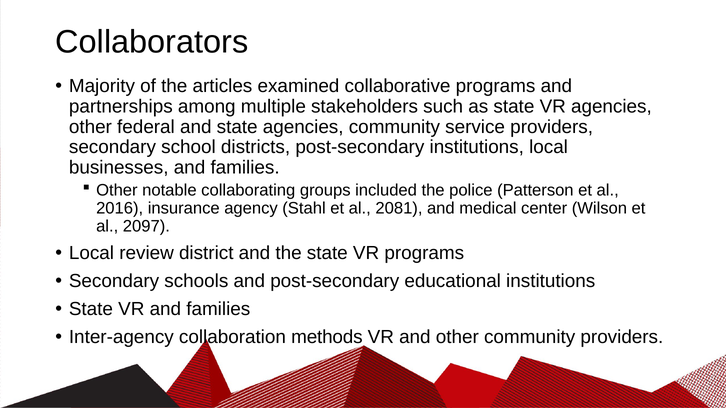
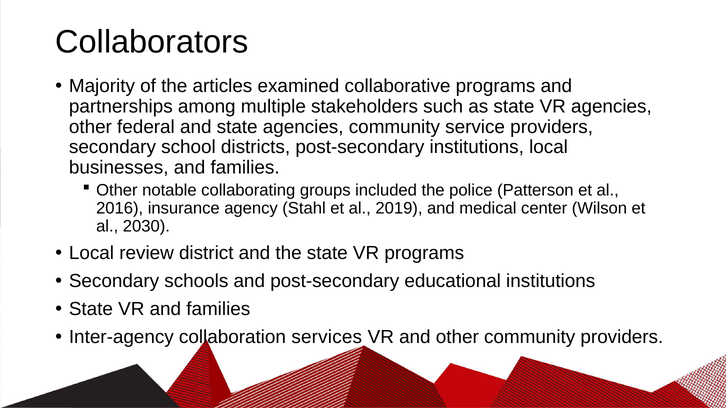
2081: 2081 -> 2019 (399, 209)
2097: 2097 -> 2030 (146, 227)
methods: methods -> services (327, 337)
